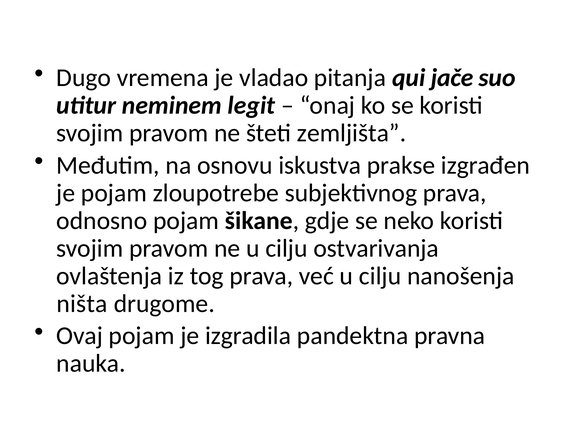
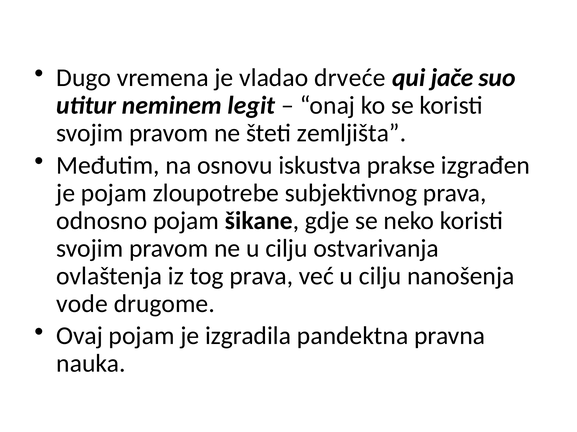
pitanja: pitanja -> drveće (350, 78)
ništa: ništa -> vode (82, 304)
